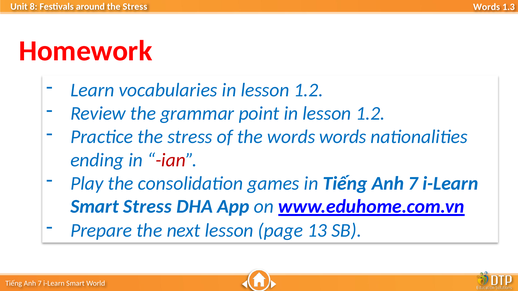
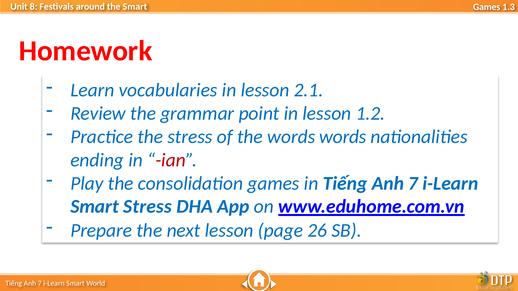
Stress: Stress -> Smart (135, 7)
Words: Words -> Games (487, 7)
vocabularies in lesson 1.2: 1.2 -> 2.1 (309, 90)
13: 13 -> 26 (317, 231)
